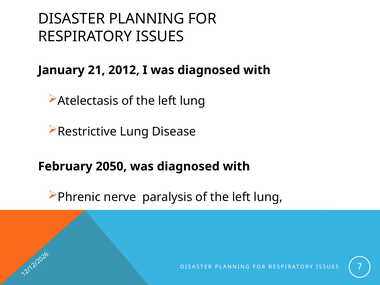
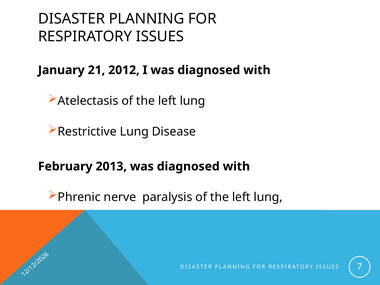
2050: 2050 -> 2013 (111, 166)
